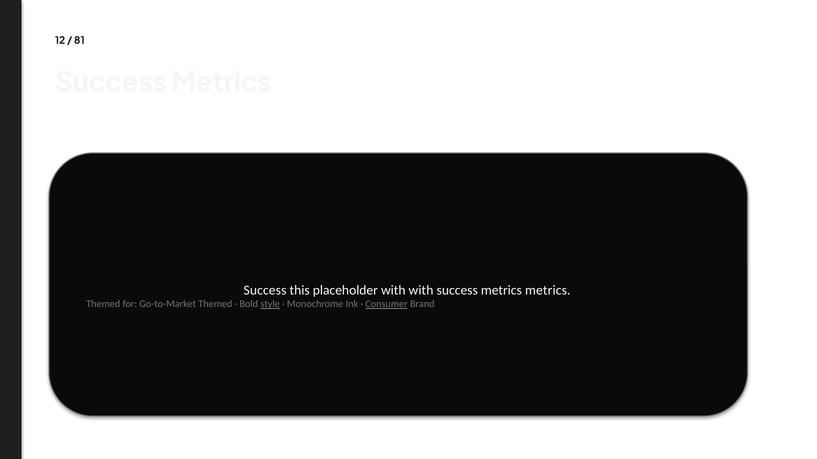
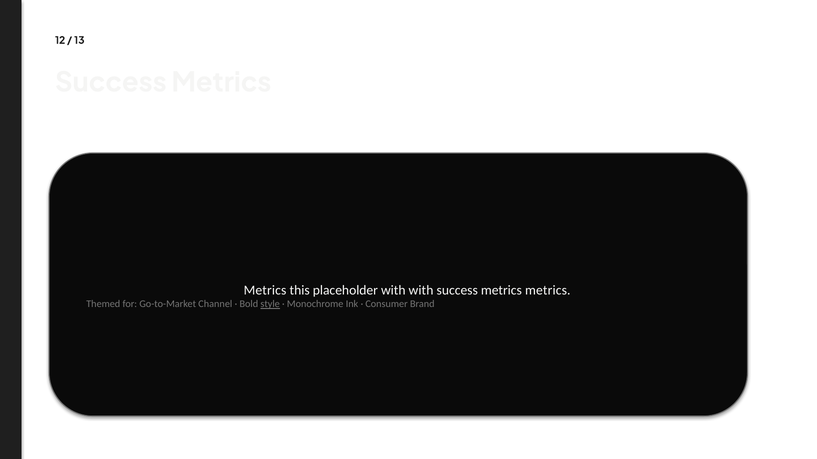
81: 81 -> 13 (79, 40)
Success: Success -> Metrics (265, 290)
Go-to-Market Themed: Themed -> Channel (215, 305)
Consumer underline: present -> none (387, 305)
